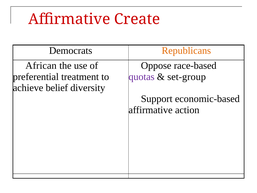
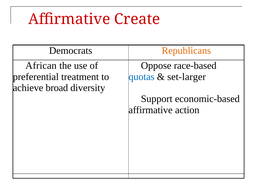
quotas colour: purple -> blue (142, 77)
set-group: set-group -> set-larger (187, 77)
belief: belief -> broad (57, 88)
